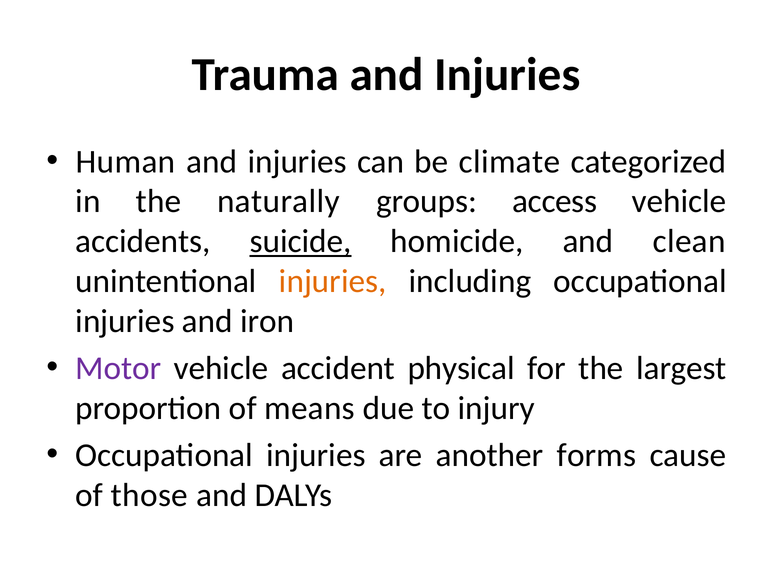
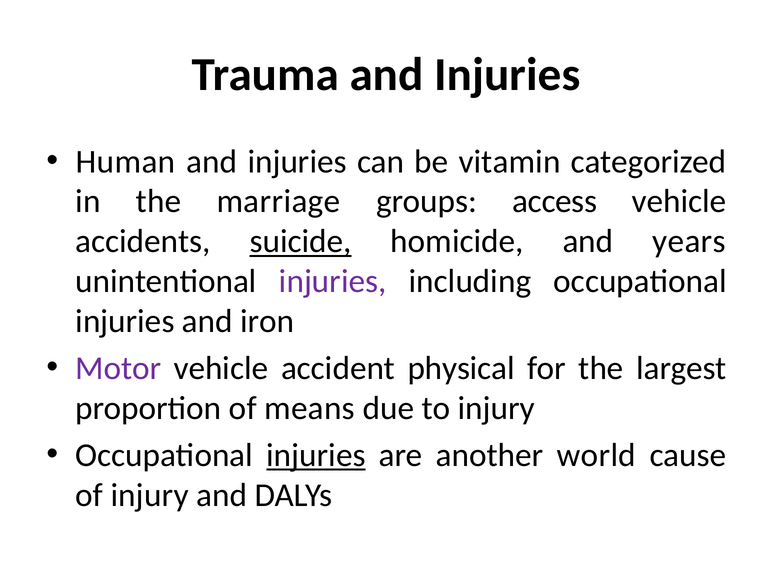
climate: climate -> vitamin (510, 161)
naturally: naturally -> marriage (278, 201)
clean: clean -> years (689, 241)
injuries colour: orange -> purple (333, 281)
injuries underline: none -> present (316, 455)
forms: forms -> world (596, 455)
of those: those -> injury (150, 495)
